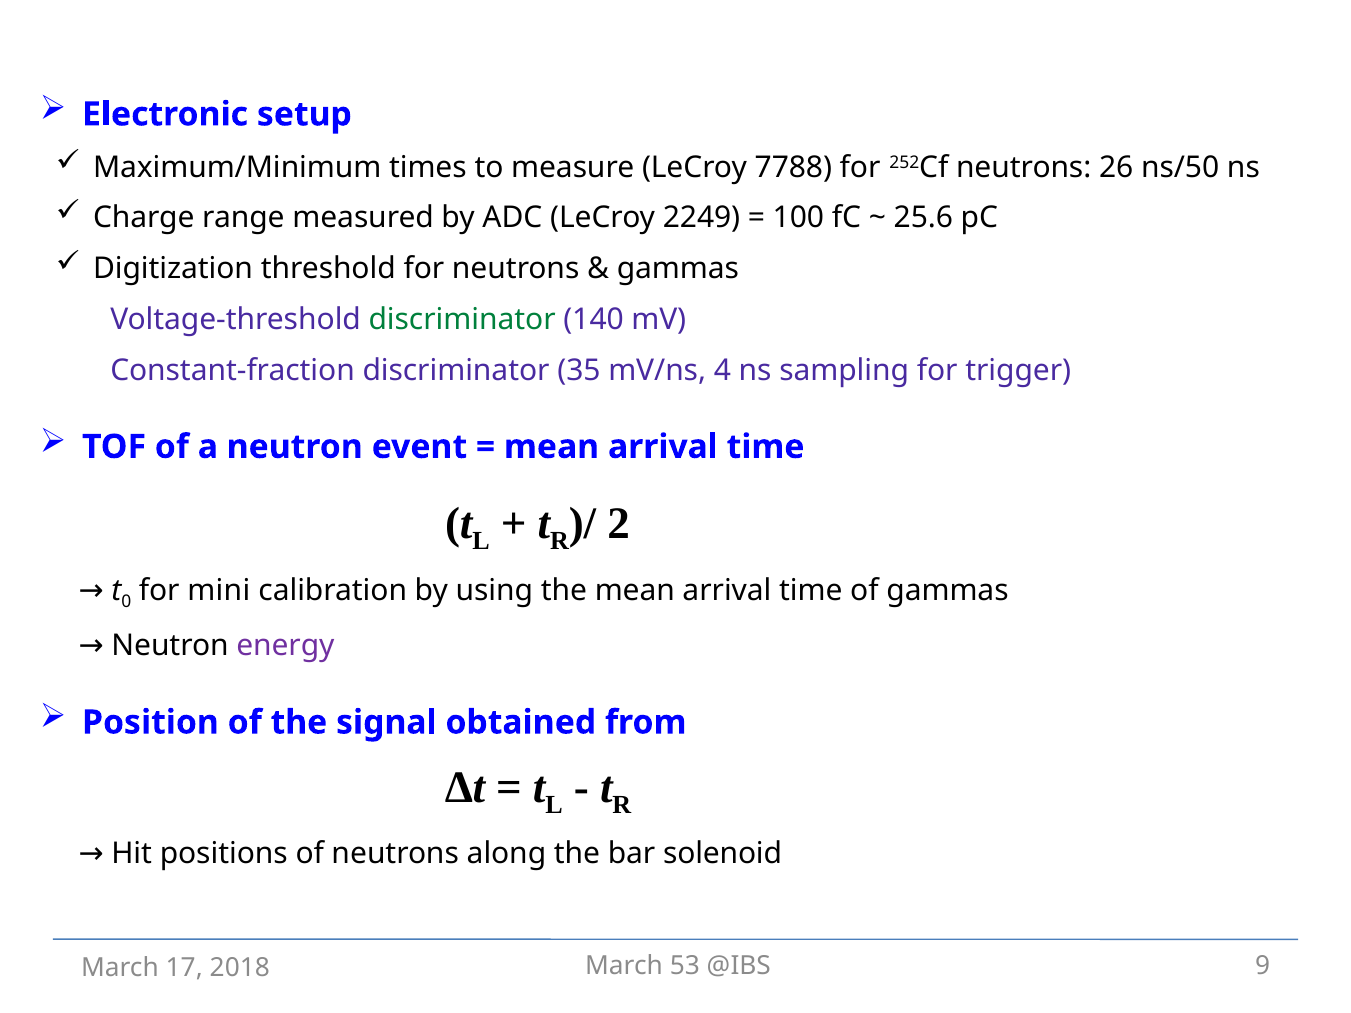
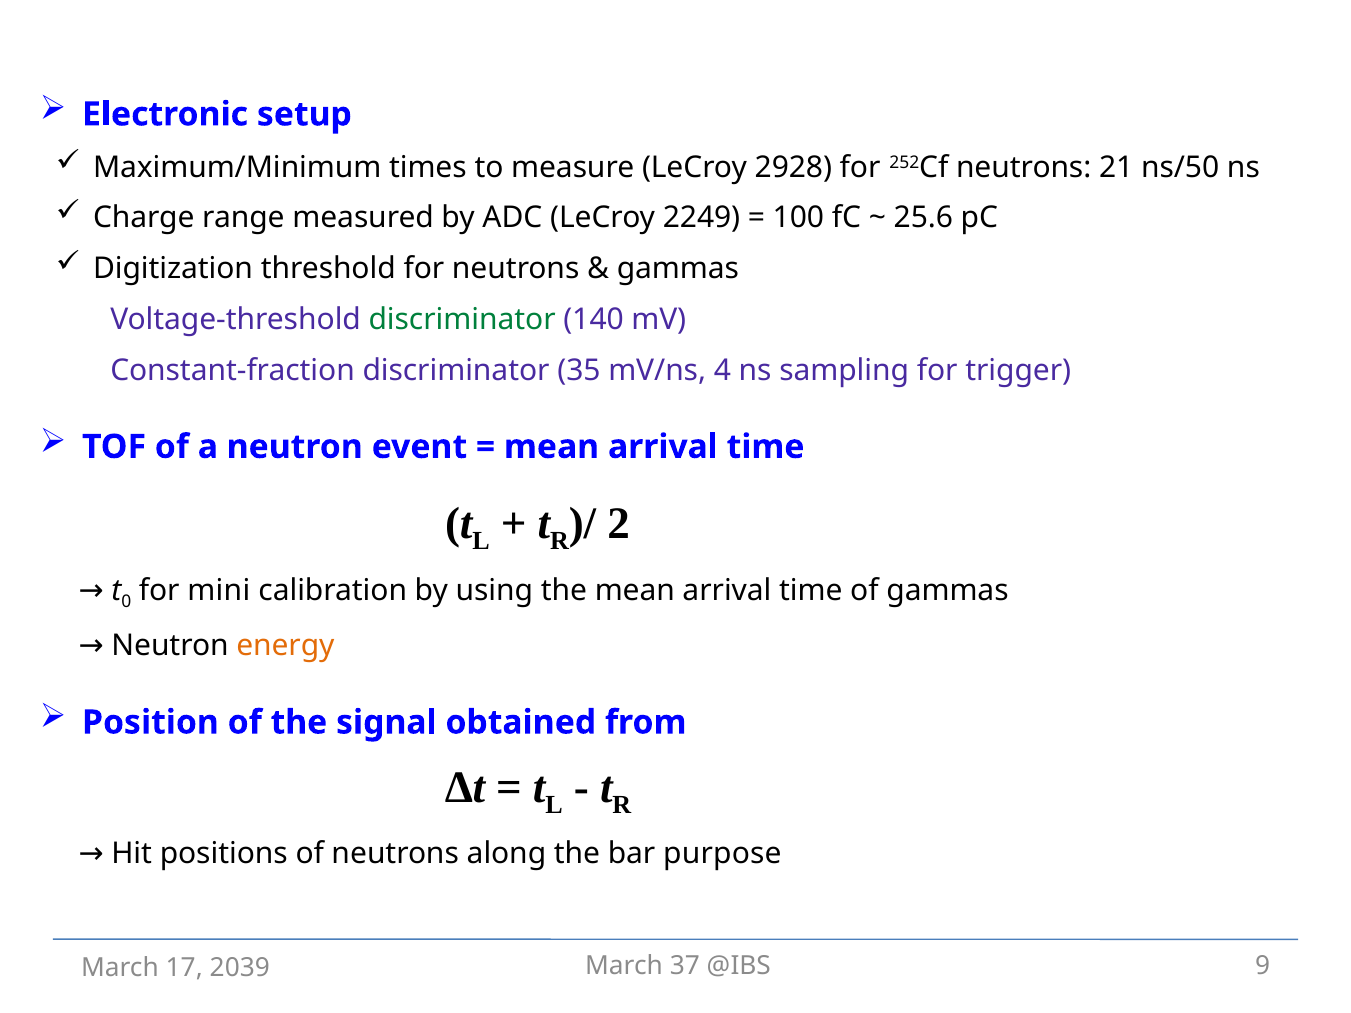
7788: 7788 -> 2928 (793, 167)
26: 26 -> 21 (1116, 167)
energy colour: purple -> orange (285, 646)
solenoid: solenoid -> purpose (722, 854)
53: 53 -> 37 (685, 966)
2018: 2018 -> 2039 (240, 968)
